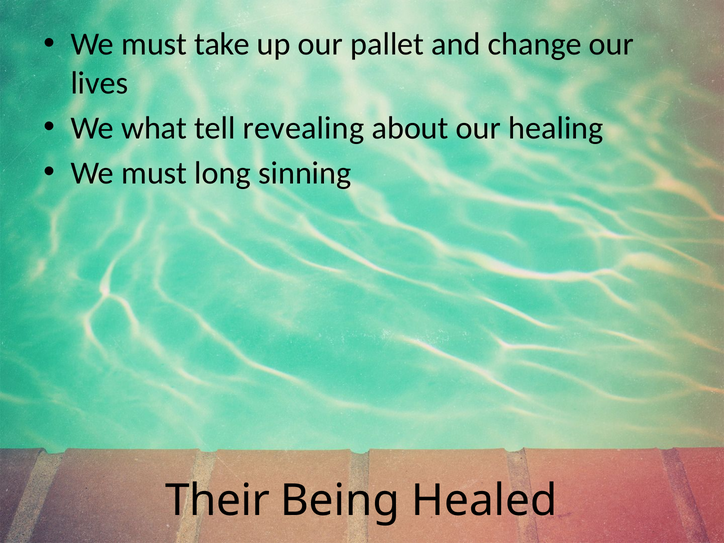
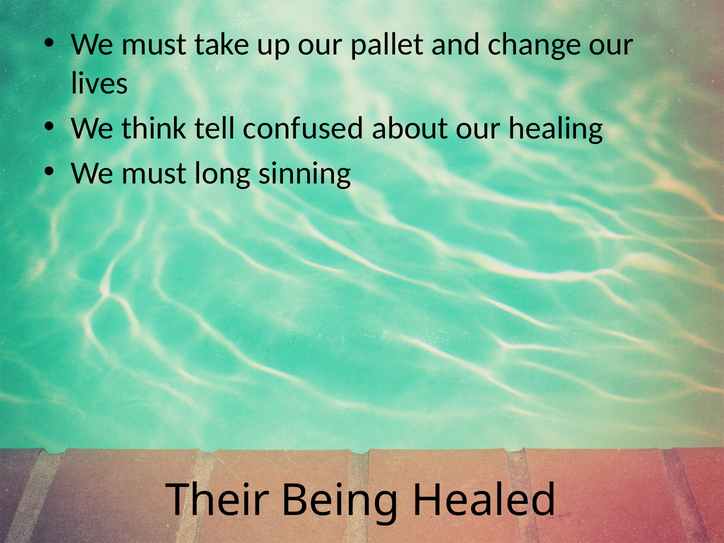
what: what -> think (154, 128)
revealing: revealing -> confused (303, 128)
